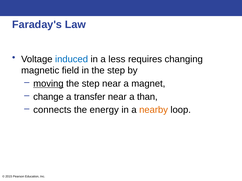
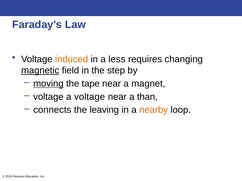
induced colour: blue -> orange (72, 59)
magnetic underline: none -> present (40, 71)
step: step -> tape (91, 84)
change: change -> voltage (48, 97)
a transfer: transfer -> voltage (90, 97)
energy: energy -> leaving (104, 110)
